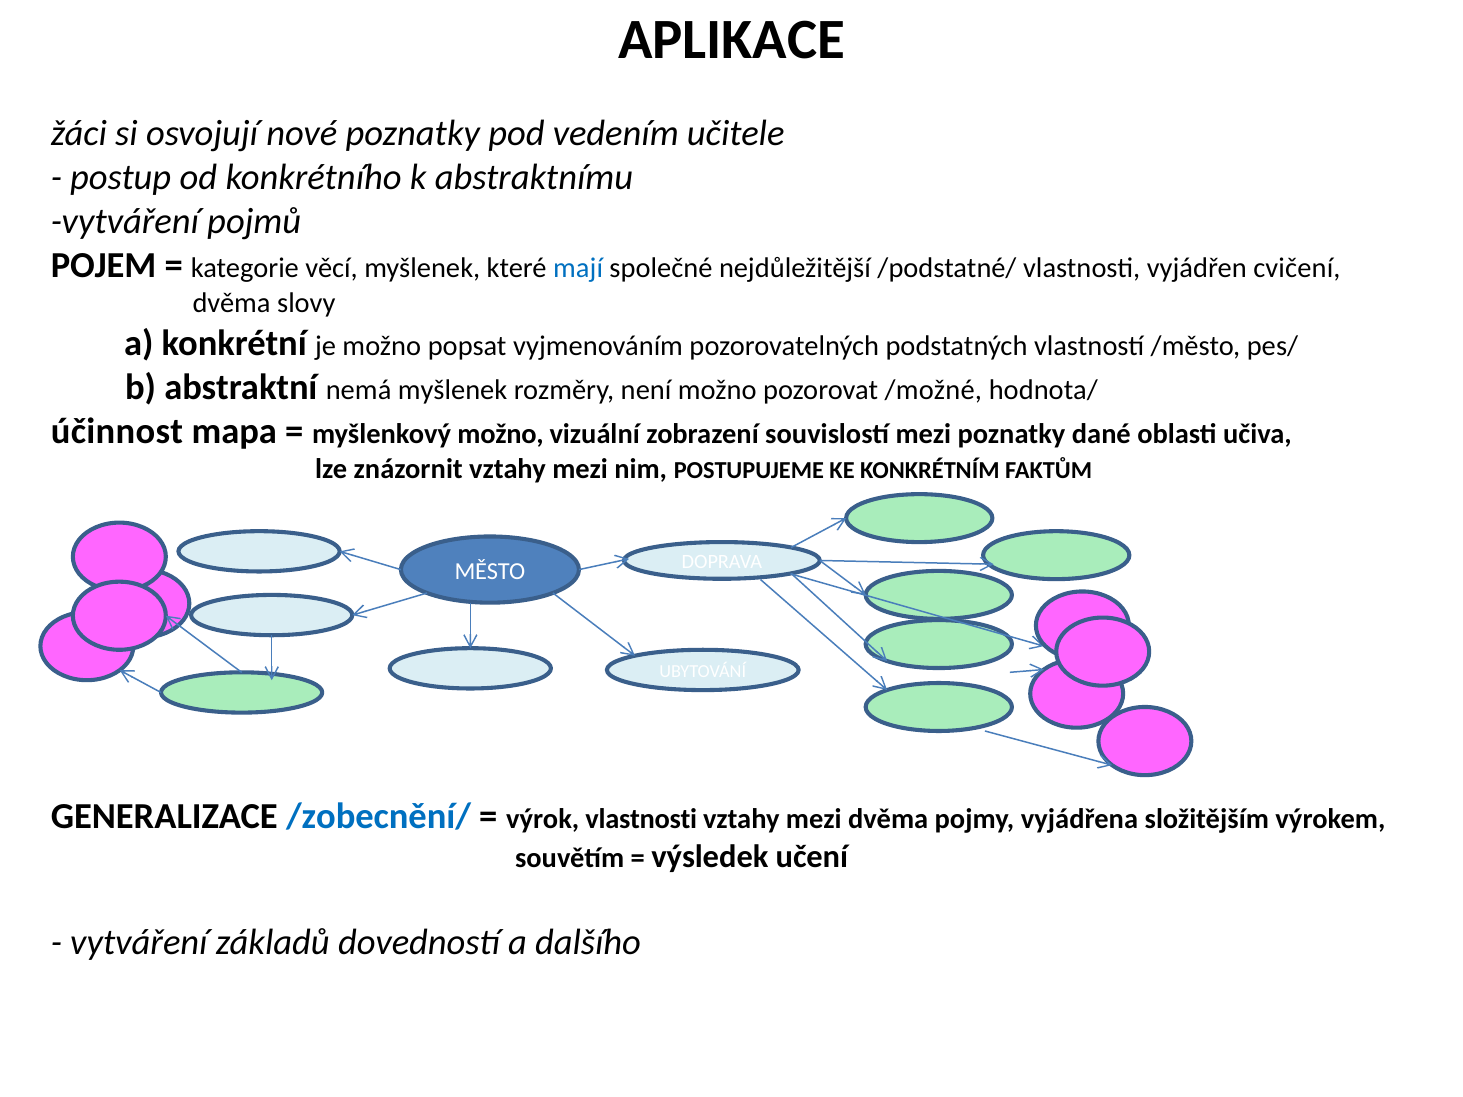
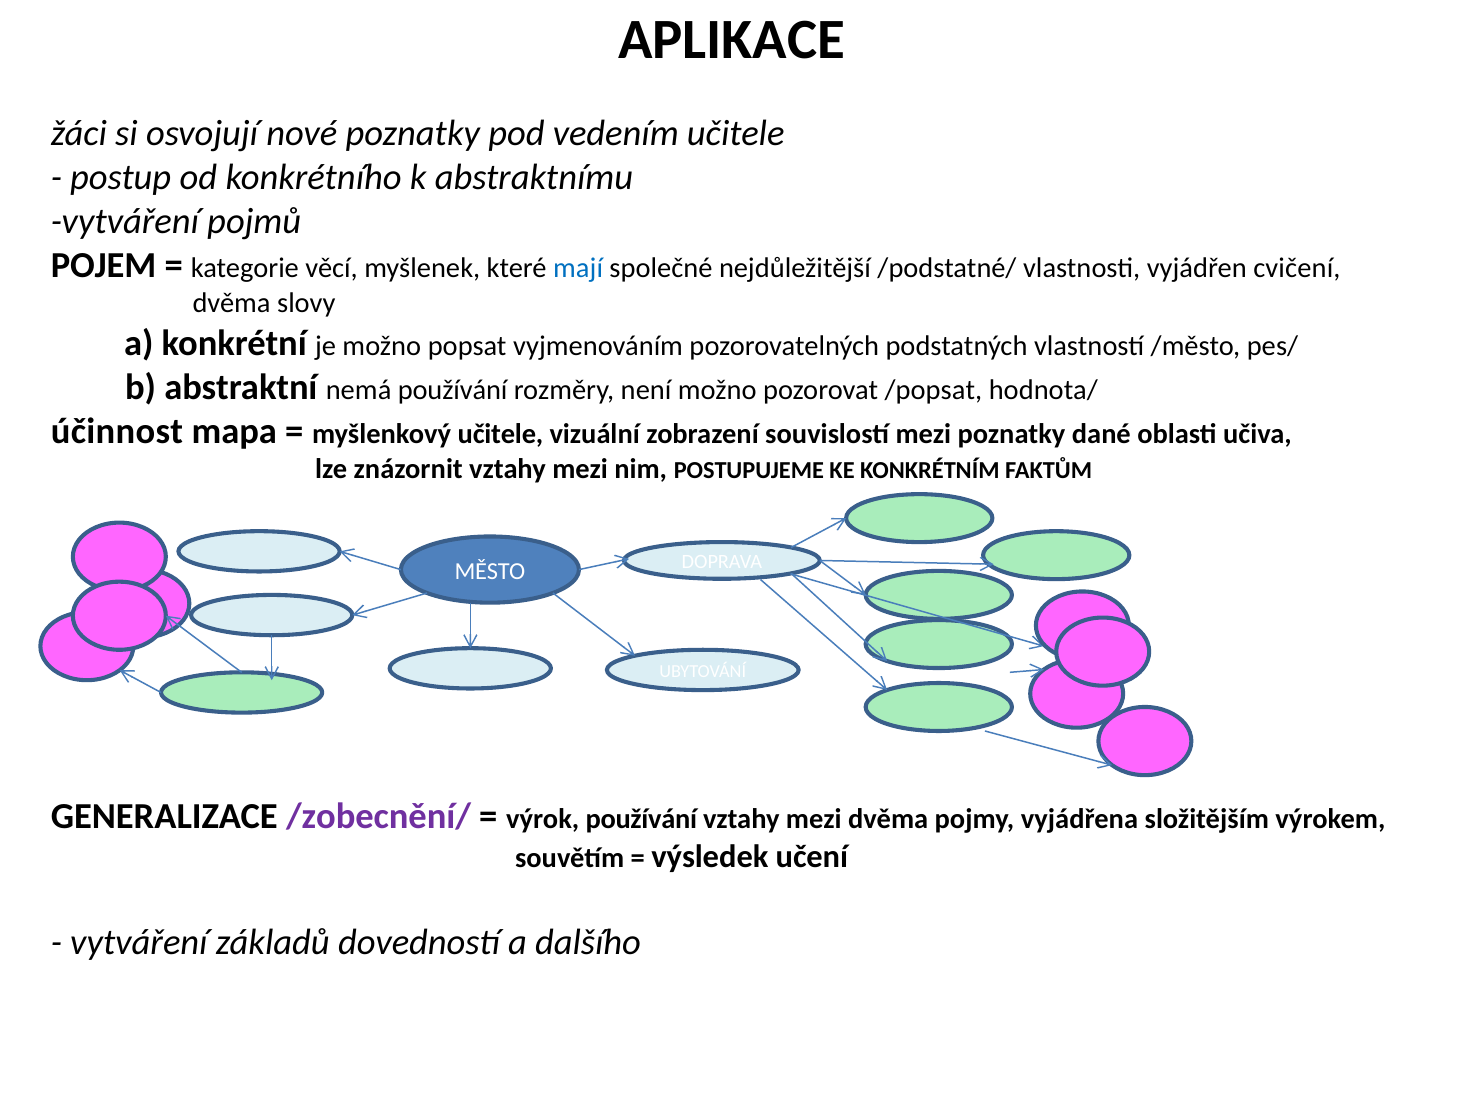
nemá myšlenek: myšlenek -> používání (453, 390)
/možné: /možné -> /popsat (933, 390)
myšlenkový možno: možno -> učitele (500, 434)
/zobecnění/ colour: blue -> purple (379, 816)
výrok vlastnosti: vlastnosti -> používání (641, 819)
